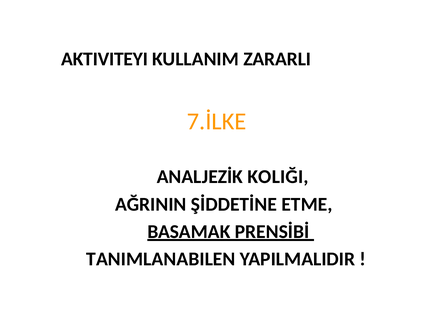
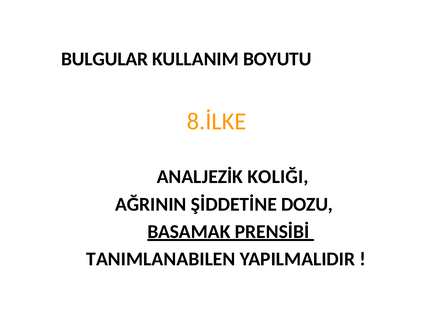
AKTIVITEYI: AKTIVITEYI -> BULGULAR (105, 59)
ZARARLI: ZARARLI -> BOYUTU (277, 59)
7.İLKE: 7.İLKE -> 8.İLKE (217, 121)
ETME: ETME -> DOZU (307, 204)
